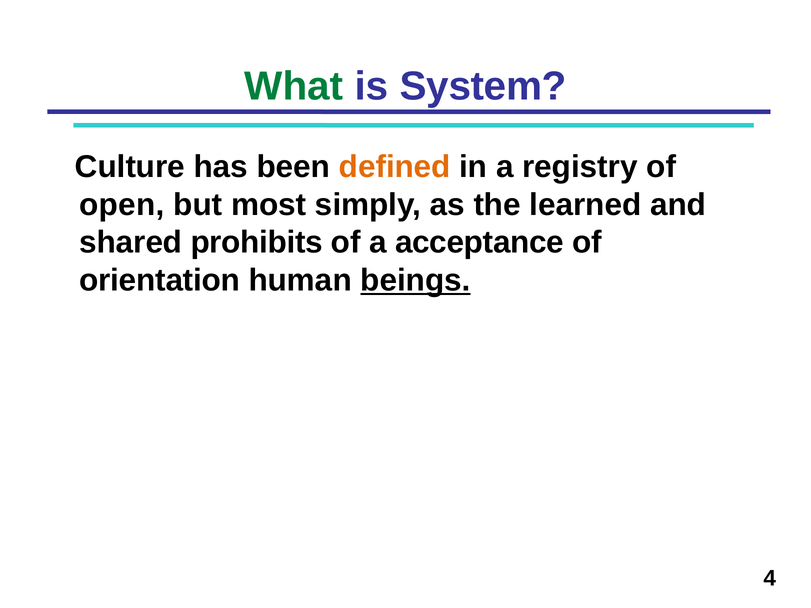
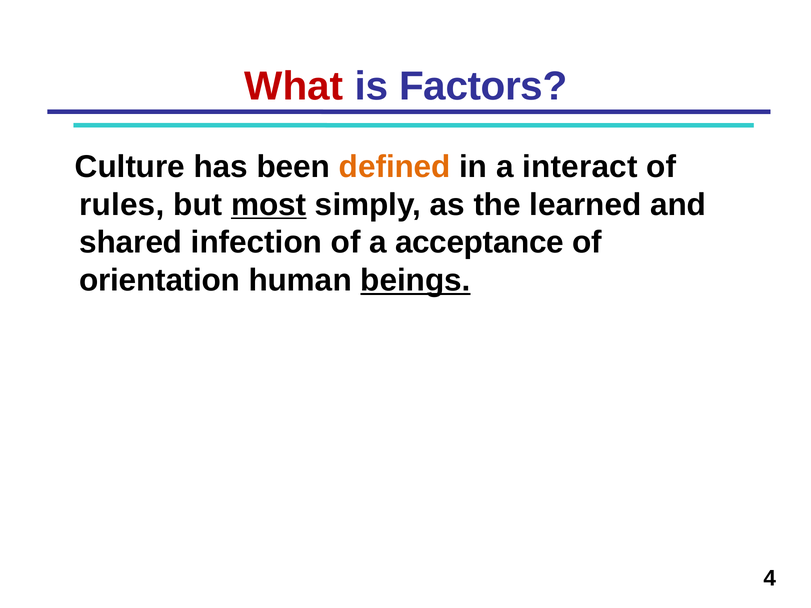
What colour: green -> red (294, 86)
System: System -> Factors (483, 86)
registry: registry -> interact (580, 167)
open: open -> rules (122, 205)
most underline: none -> present (269, 205)
prohibits: prohibits -> infection (257, 243)
